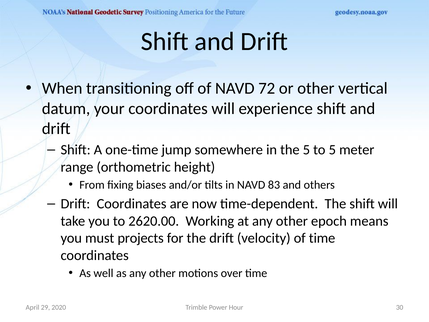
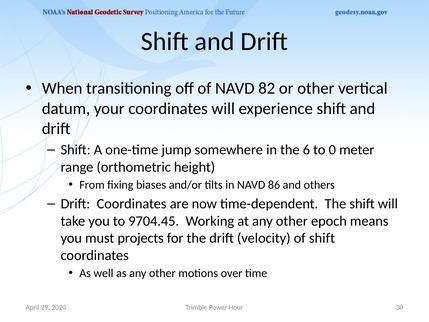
72: 72 -> 82 (267, 88)
the 5: 5 -> 6 (306, 150)
to 5: 5 -> 0 (332, 150)
83: 83 -> 86 (274, 185)
2620.00: 2620.00 -> 9704.45 (154, 221)
of time: time -> shift (322, 238)
